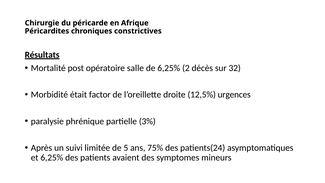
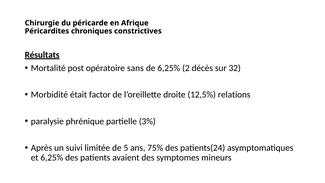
salle: salle -> sans (135, 68)
urgences: urgences -> relations (234, 95)
